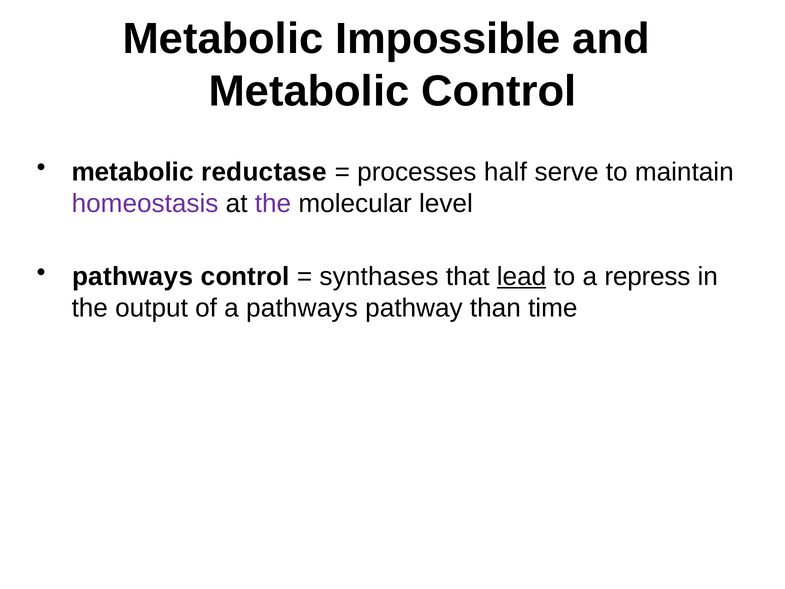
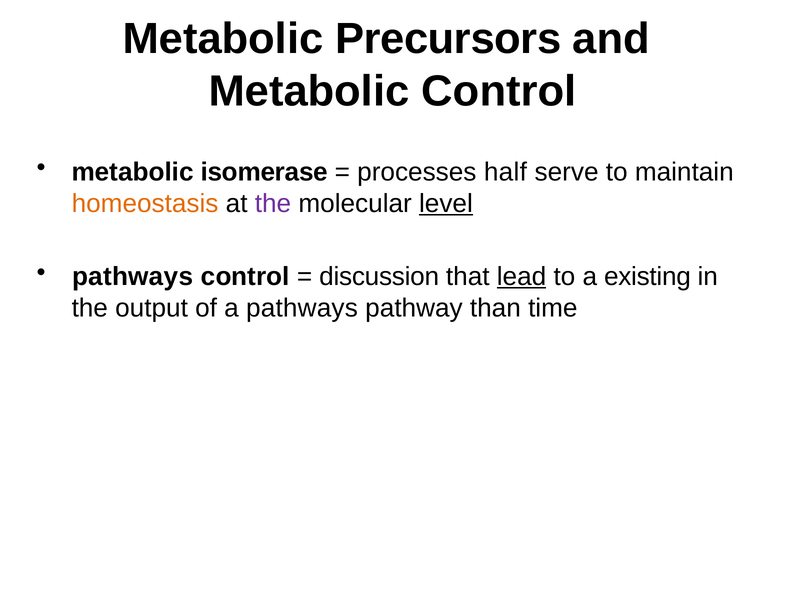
Impossible: Impossible -> Precursors (448, 39)
reductase: reductase -> isomerase (264, 172)
homeostasis colour: purple -> orange (145, 203)
level underline: none -> present (446, 203)
synthases: synthases -> discussion (379, 277)
repress: repress -> existing (647, 277)
